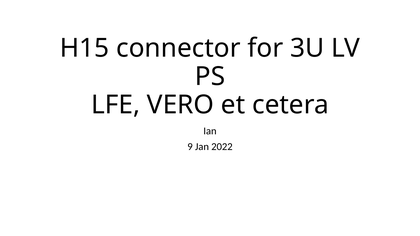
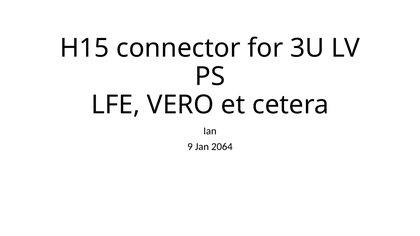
2022: 2022 -> 2064 (222, 147)
